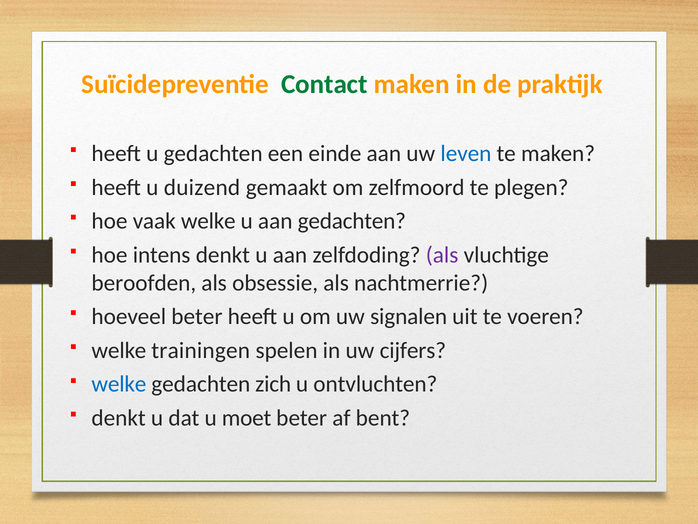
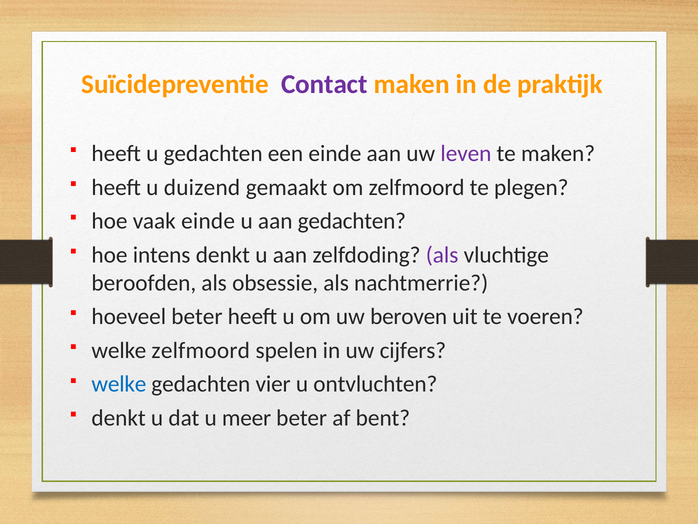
Contact colour: green -> purple (324, 84)
leven colour: blue -> purple (466, 154)
vaak welke: welke -> einde (208, 221)
signalen: signalen -> beroven (409, 316)
welke trainingen: trainingen -> zelfmoord (201, 350)
zich: zich -> vier (273, 384)
moet: moet -> meer (247, 418)
